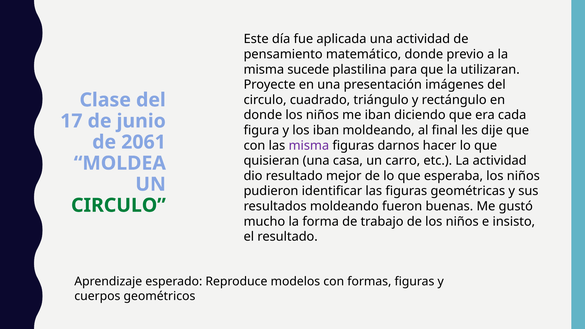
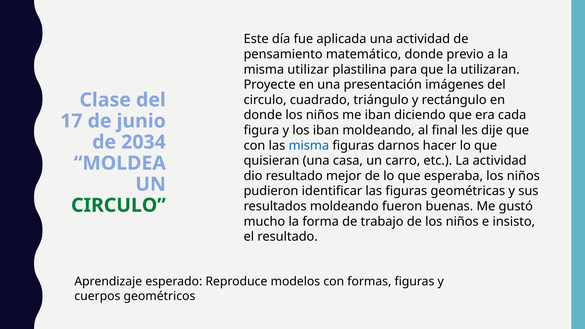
sucede: sucede -> utilizar (308, 70)
2061: 2061 -> 2034 (144, 142)
misma colour: purple -> blue (309, 146)
